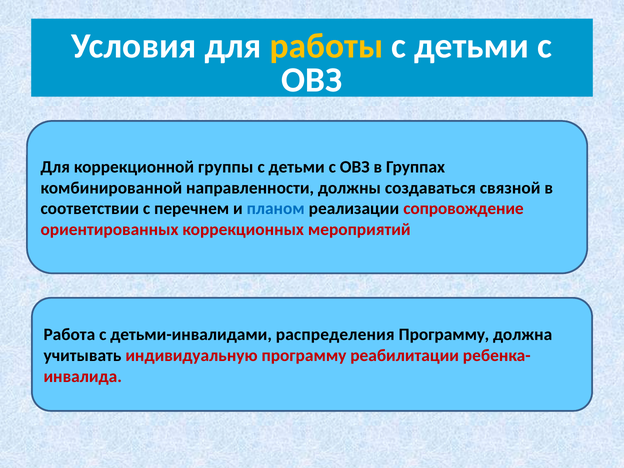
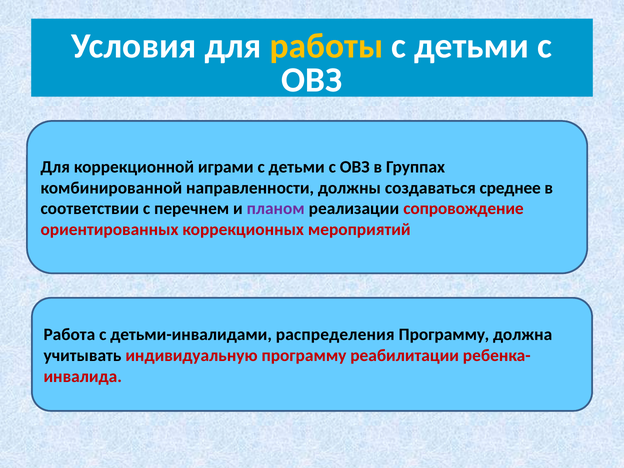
группы: группы -> играми (226, 167)
связной: связной -> среднее (510, 188)
планом colour: blue -> purple (276, 209)
